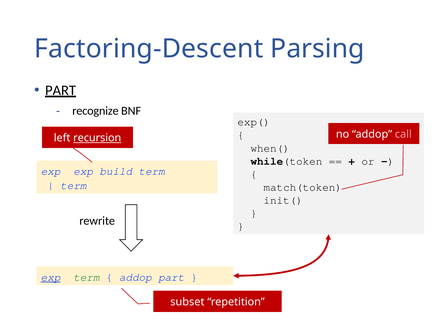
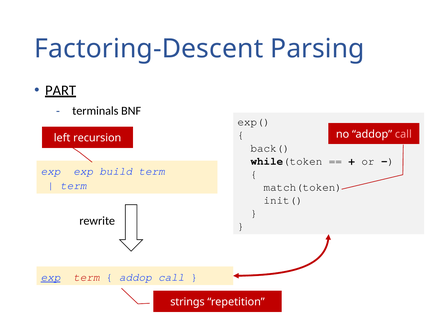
recognize: recognize -> terminals (95, 111)
recursion underline: present -> none (97, 138)
when(: when( -> back( (270, 148)
term colour: green -> red (87, 277)
part: part -> call (171, 277)
subset: subset -> strings (187, 302)
